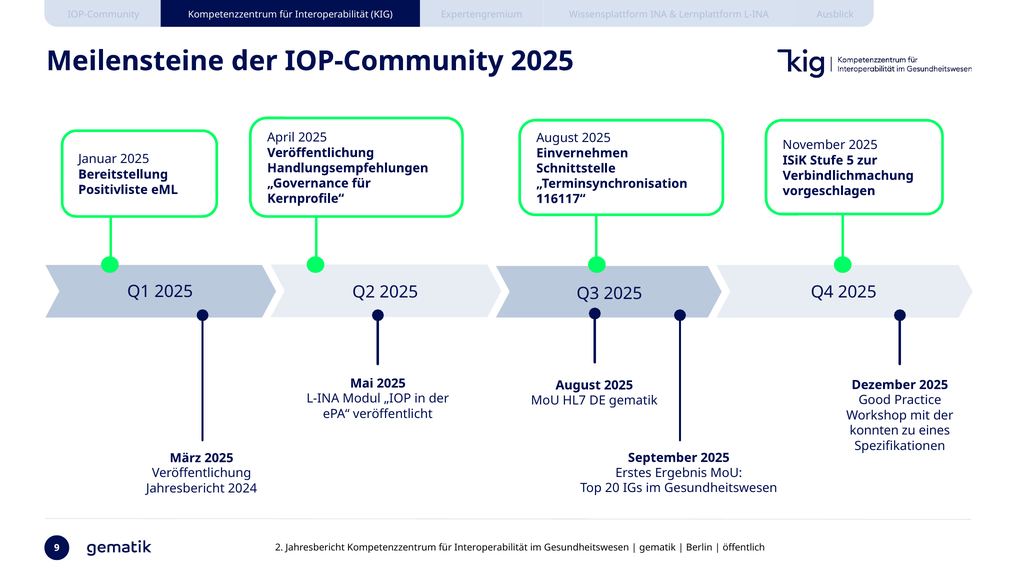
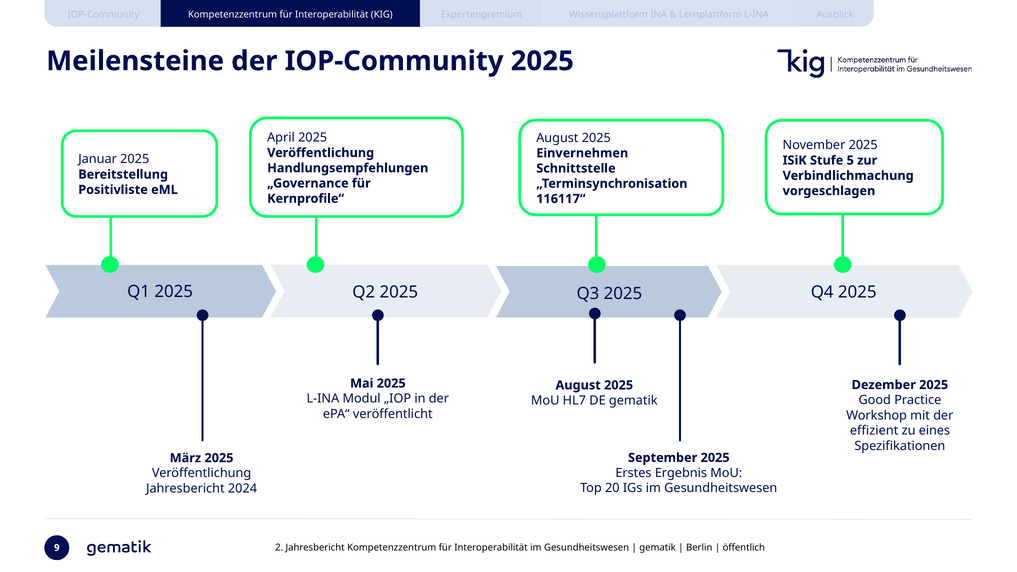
konnten: konnten -> effizient (874, 431)
